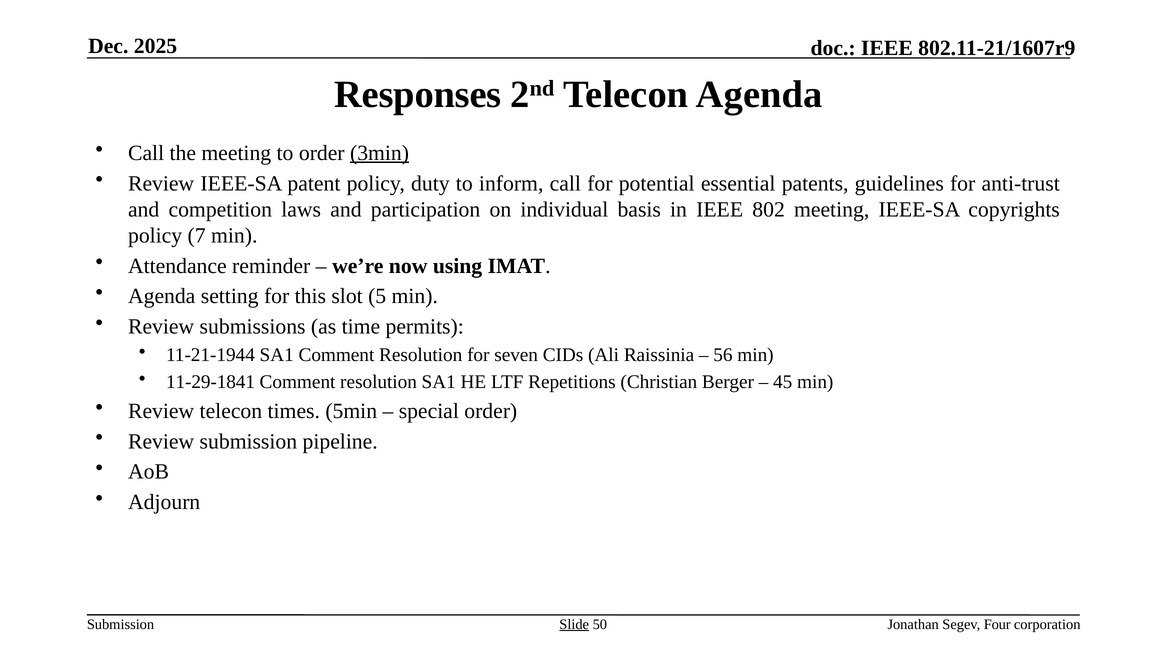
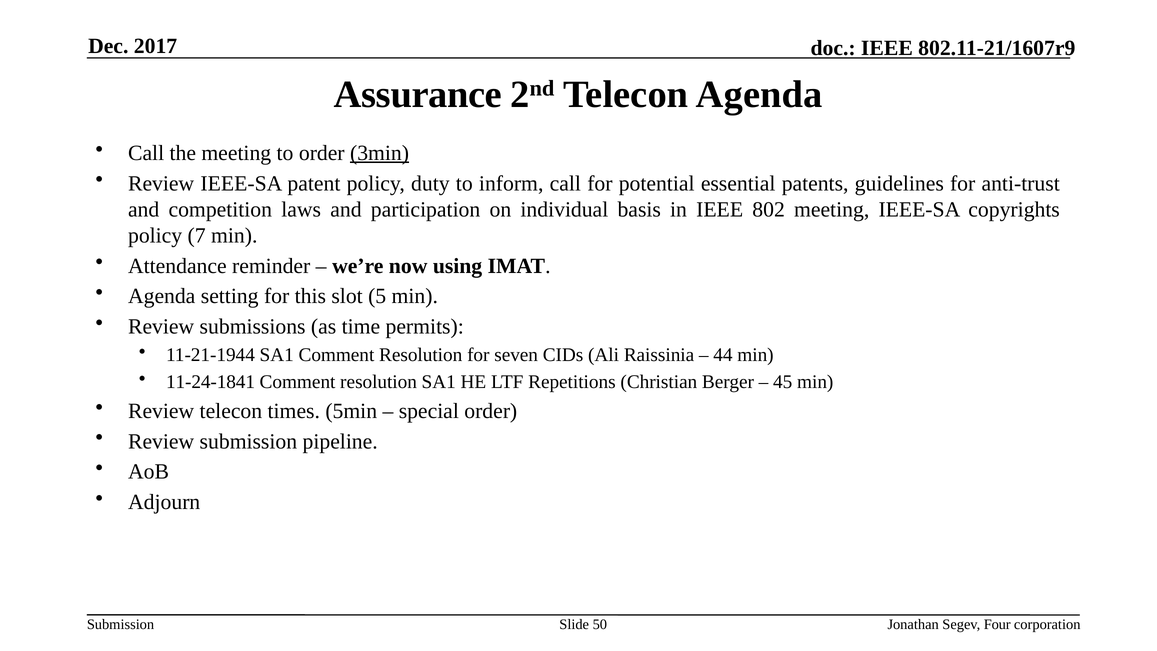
2025: 2025 -> 2017 (156, 46)
Responses: Responses -> Assurance (418, 94)
56: 56 -> 44 (723, 355)
11-29-1841: 11-29-1841 -> 11-24-1841 (211, 382)
Slide underline: present -> none (574, 624)
